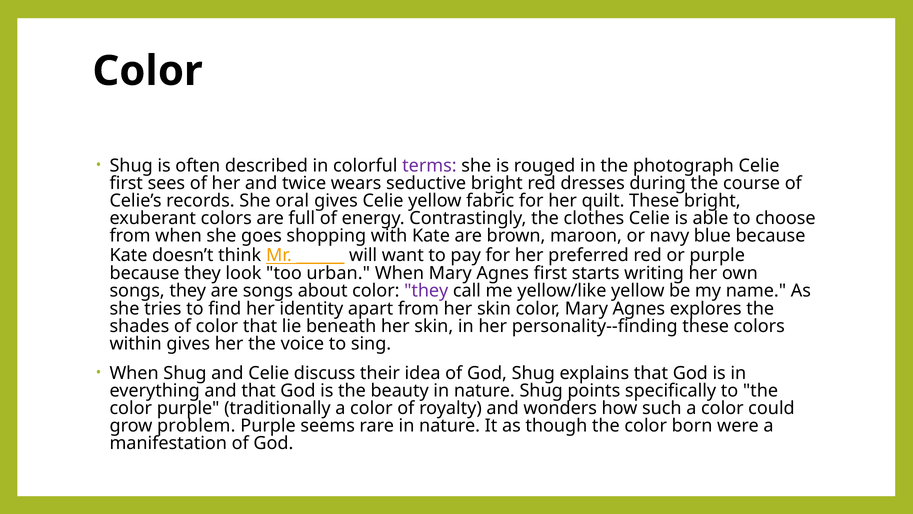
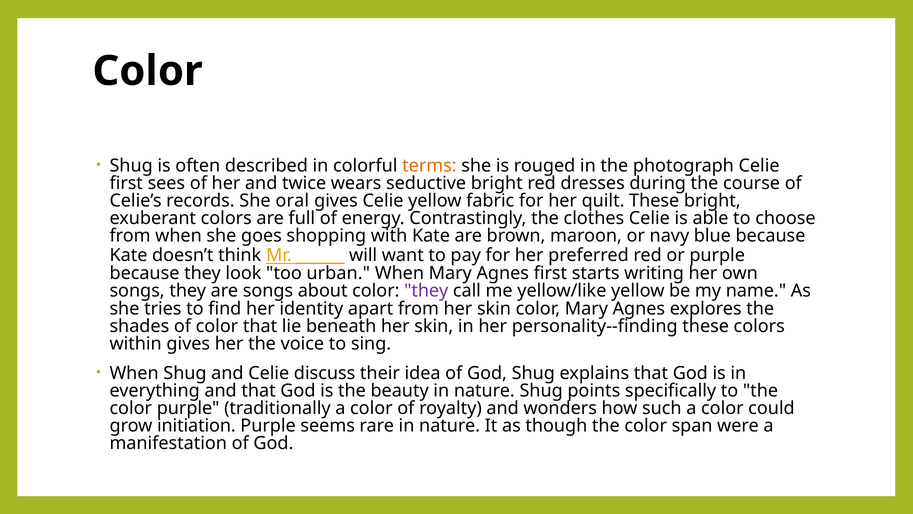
terms colour: purple -> orange (429, 166)
problem: problem -> initiation (196, 426)
born: born -> span (692, 426)
